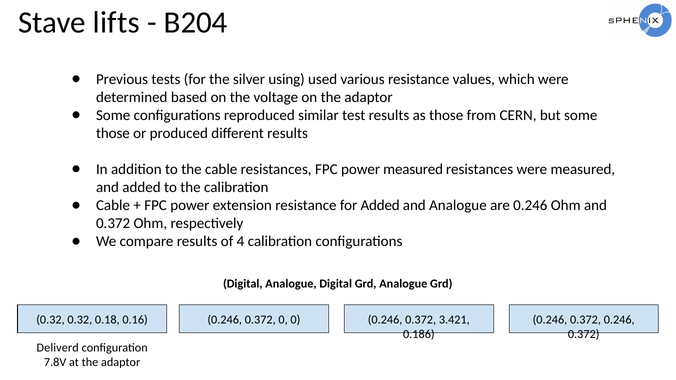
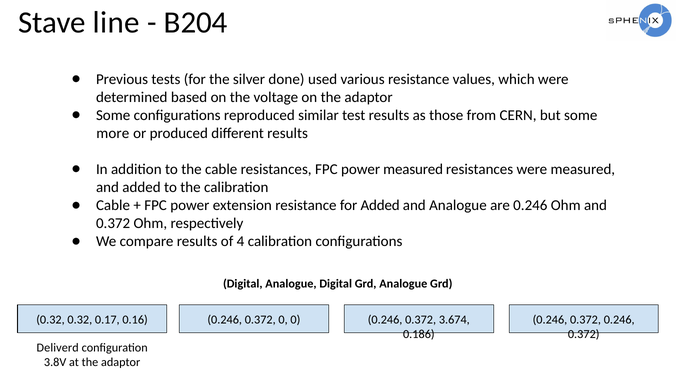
lifts: lifts -> line (116, 23)
using: using -> done (286, 79)
those: those -> more (113, 133)
0.18: 0.18 -> 0.17 (107, 320)
3.421: 3.421 -> 3.674 (454, 320)
7.8V: 7.8V -> 3.8V (55, 363)
